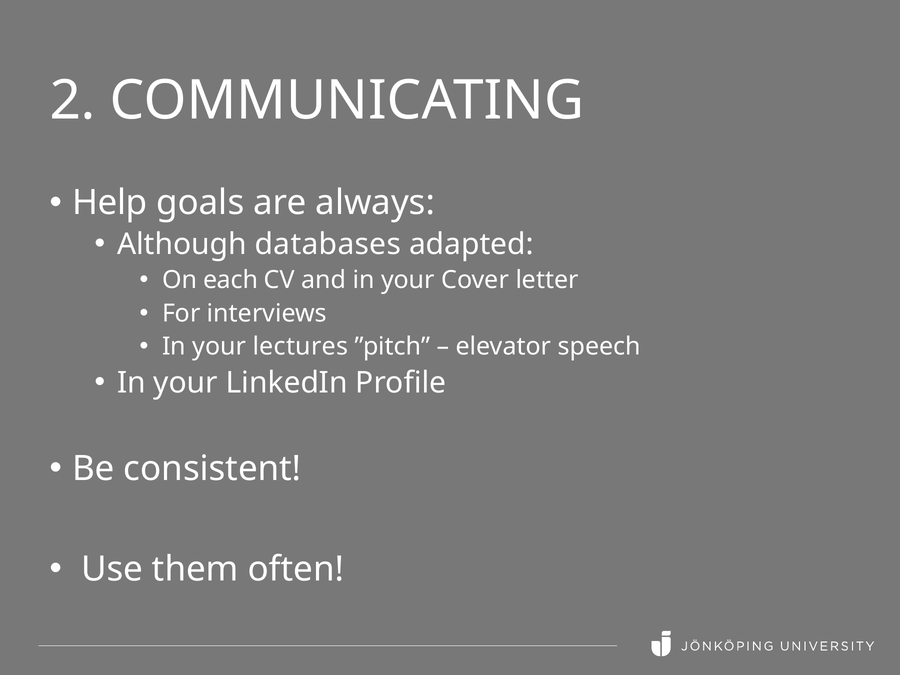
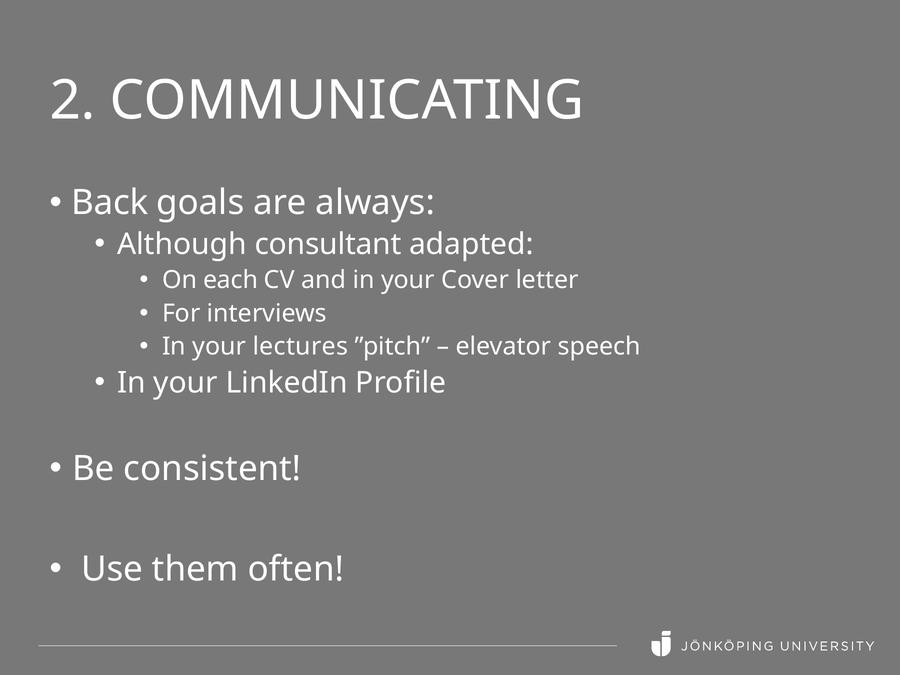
Help: Help -> Back (110, 203)
databases: databases -> consultant (328, 244)
